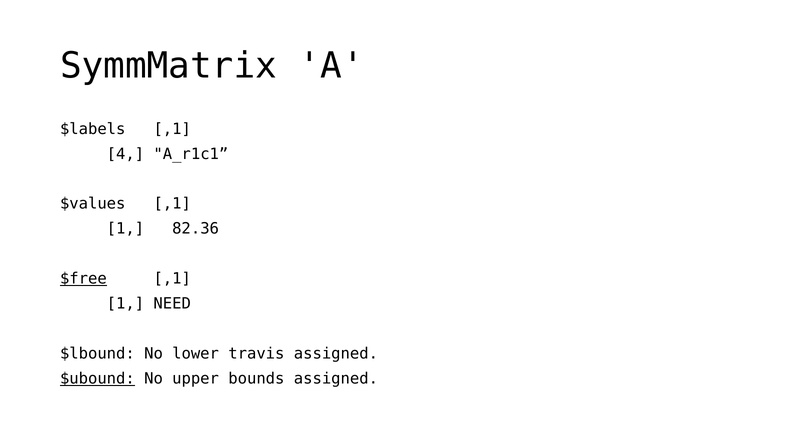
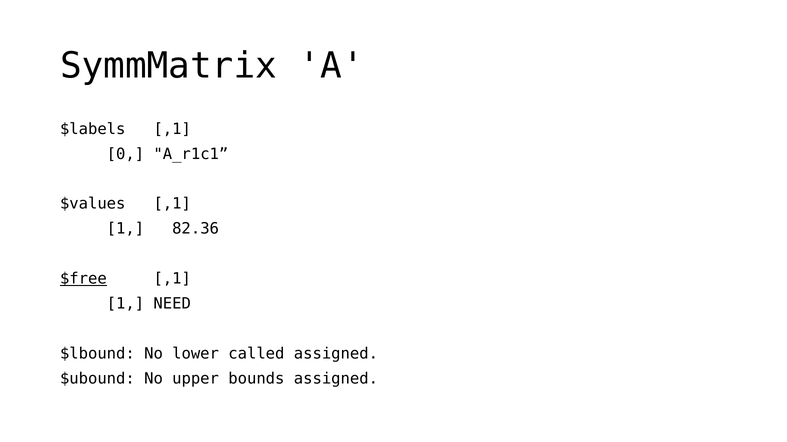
4: 4 -> 0 (125, 154)
travis: travis -> called (256, 354)
$ubound underline: present -> none (97, 379)
